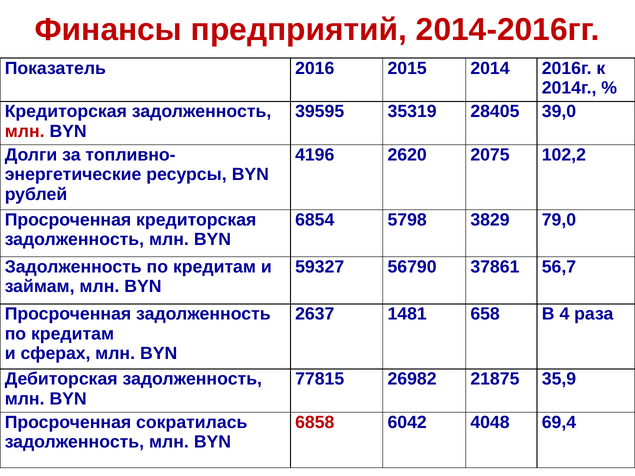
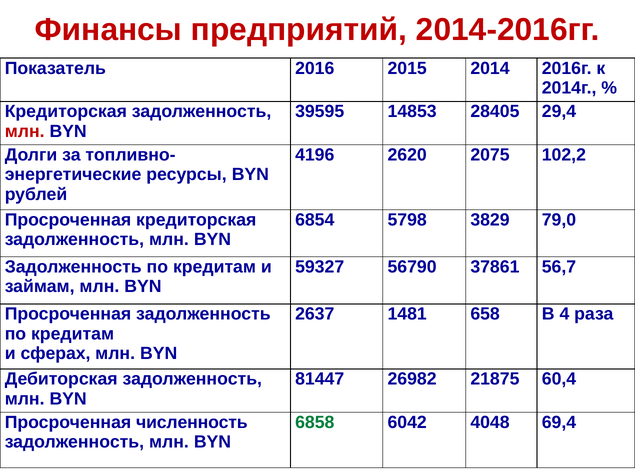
35319: 35319 -> 14853 (412, 112)
39,0: 39,0 -> 29,4 (559, 112)
77815: 77815 -> 81447 (320, 379)
35,9: 35,9 -> 60,4 (559, 379)
сократилась: сократилась -> численность (192, 423)
6858 colour: red -> green (315, 423)
